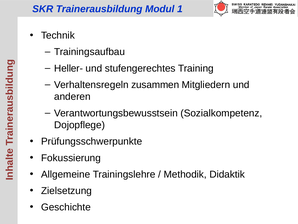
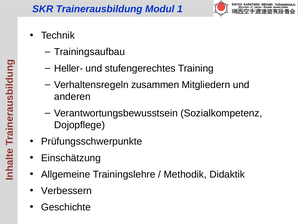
Fokussierung: Fokussierung -> Einschätzung (71, 158)
Zielsetzung: Zielsetzung -> Verbessern (67, 190)
